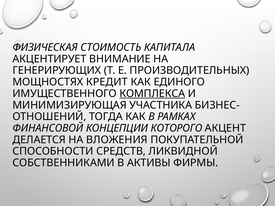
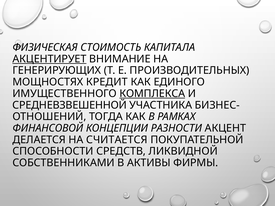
АКЦЕНТИРУЕТ underline: none -> present (49, 59)
МИНИМИЗИРУЮЩАЯ: МИНИМИЗИРУЮЩАЯ -> СРЕДНЕВЗВЕШЕННОЙ (70, 105)
КОТОРОГО: КОТОРОГО -> РАЗНОСТИ (176, 128)
ВЛОЖЕНИЯ: ВЛОЖЕНИЯ -> СЧИТАЕТСЯ (117, 140)
